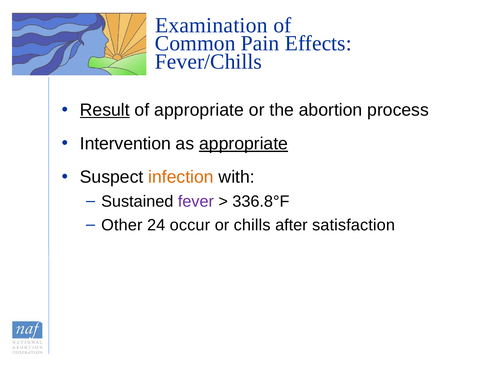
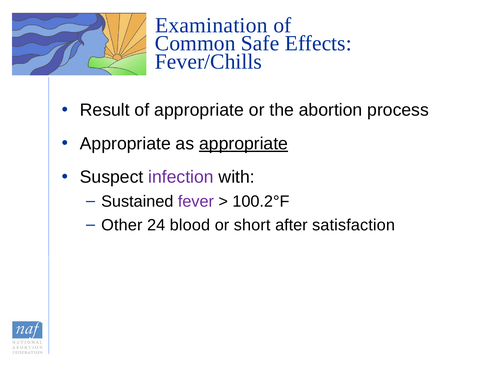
Pain: Pain -> Safe (260, 43)
Result underline: present -> none (105, 110)
Intervention: Intervention -> Appropriate (125, 143)
infection colour: orange -> purple (181, 177)
336.8°F: 336.8°F -> 100.2°F (261, 201)
occur: occur -> blood (190, 225)
chills: chills -> short (252, 225)
